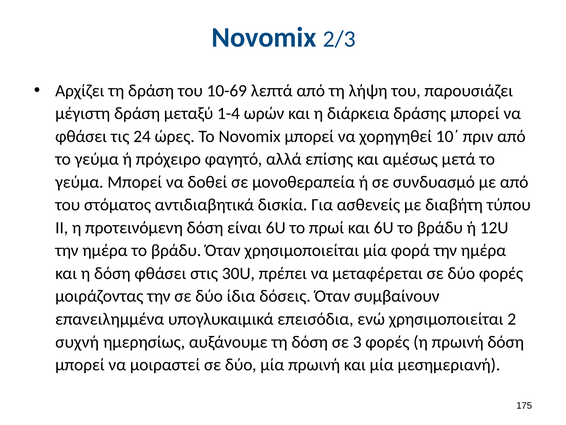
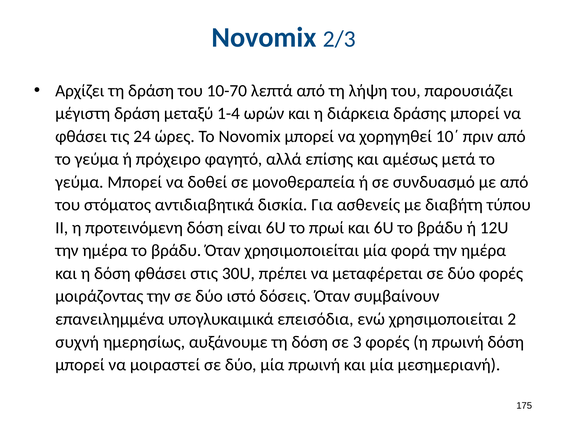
10-69: 10-69 -> 10-70 (227, 91)
ίδια: ίδια -> ιστό (241, 296)
